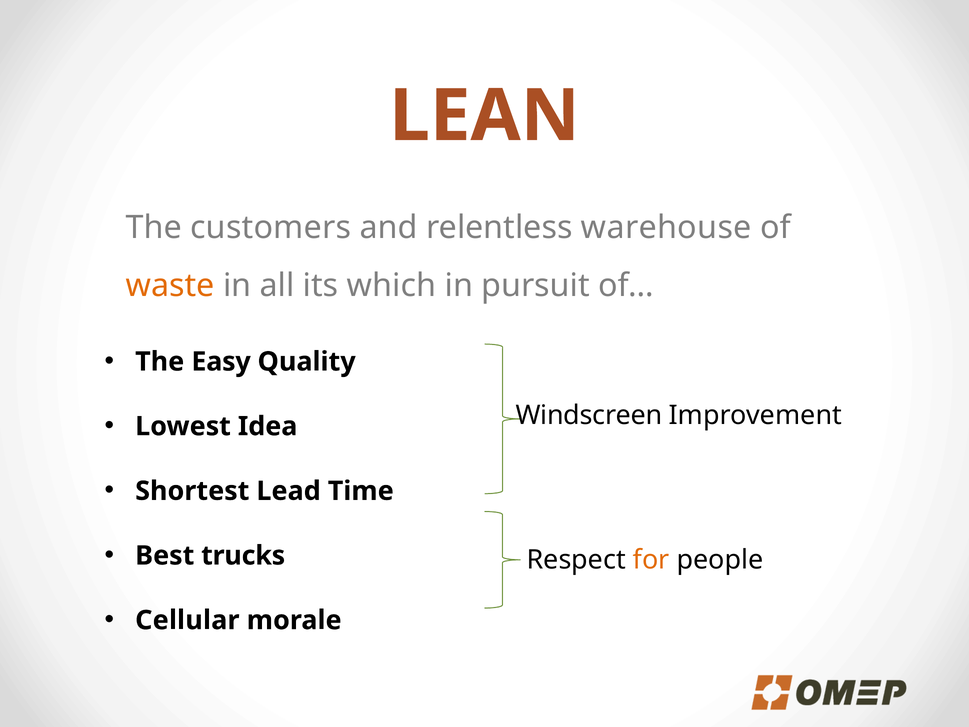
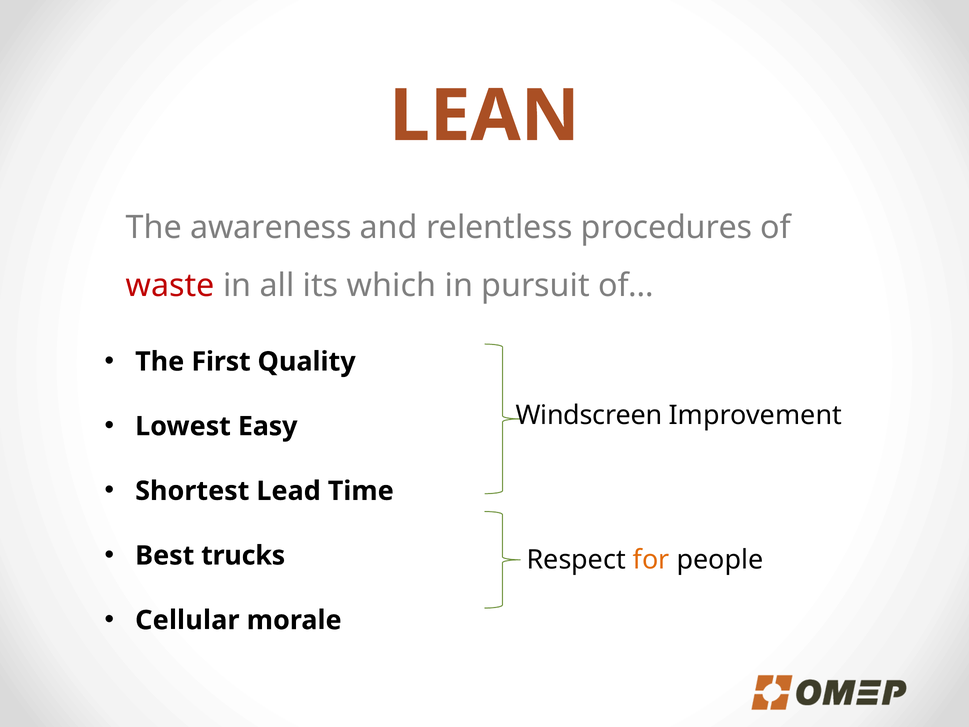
customers: customers -> awareness (271, 227)
warehouse: warehouse -> procedures (667, 227)
waste colour: orange -> red (170, 285)
Easy: Easy -> First (221, 362)
Idea: Idea -> Easy (268, 426)
